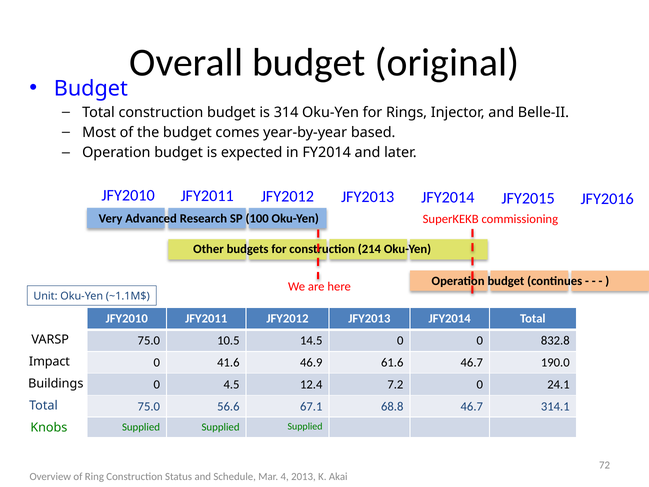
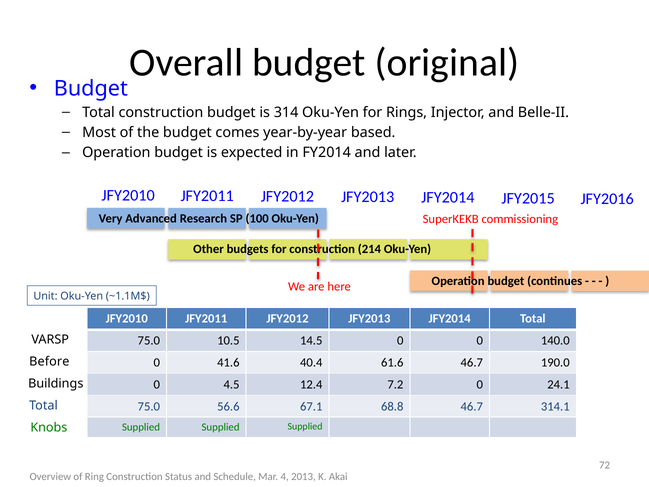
832.8: 832.8 -> 140.0 (555, 341)
46.9: 46.9 -> 40.4 (311, 362)
Impact: Impact -> Before (49, 361)
